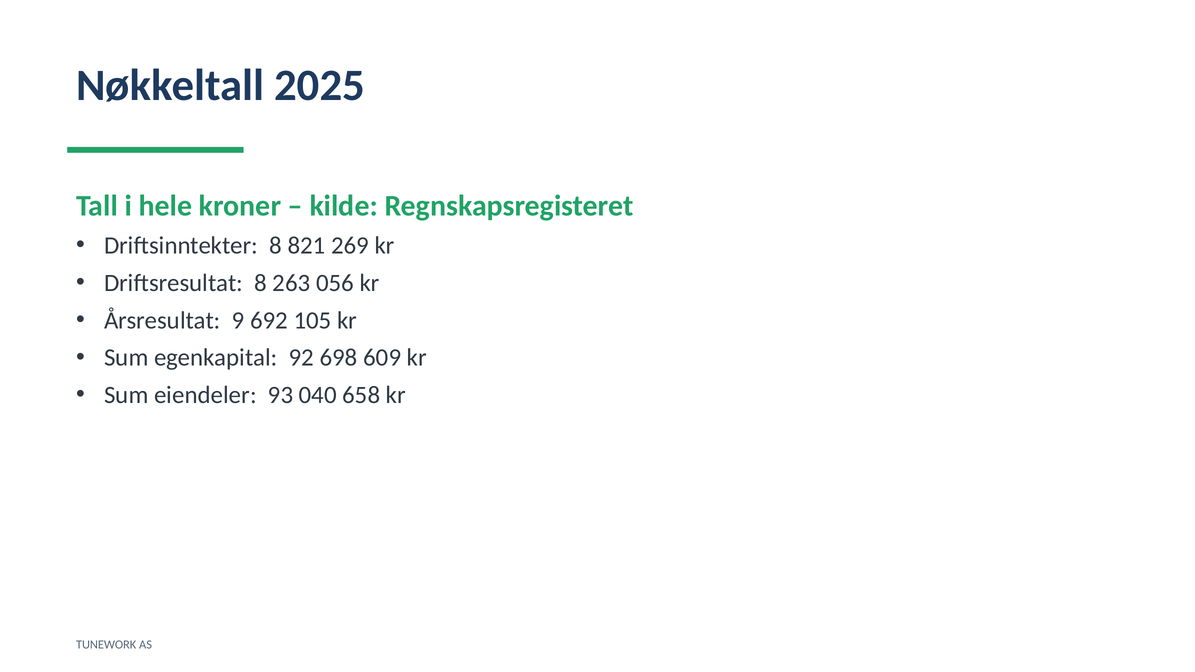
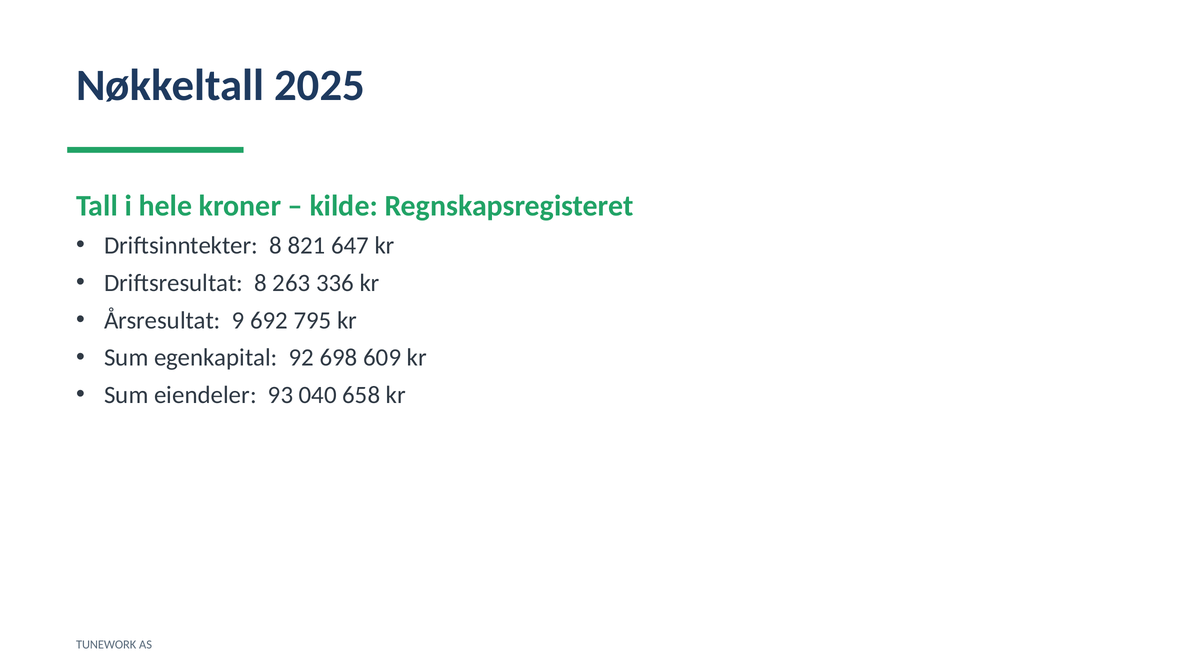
269: 269 -> 647 (350, 246)
056: 056 -> 336 (335, 283)
105: 105 -> 795 (313, 320)
